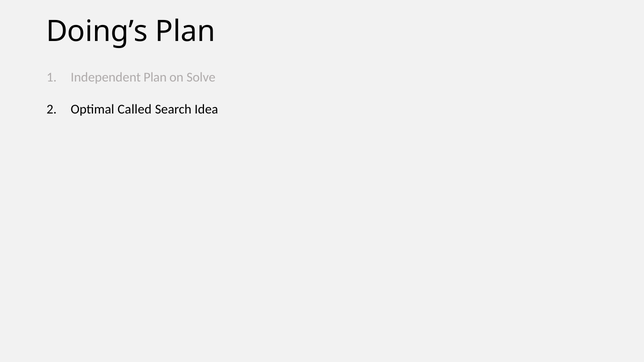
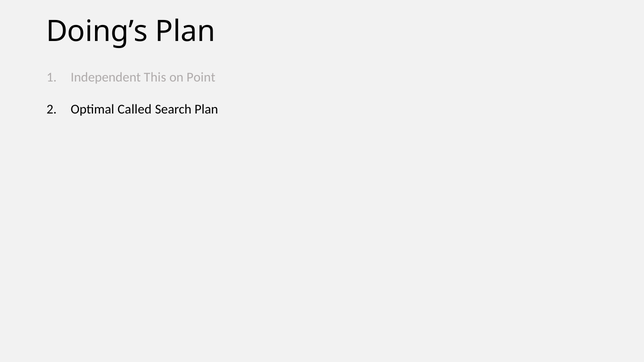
Independent Plan: Plan -> This (155, 77)
Solve: Solve -> Point (201, 77)
Search Idea: Idea -> Plan (206, 110)
